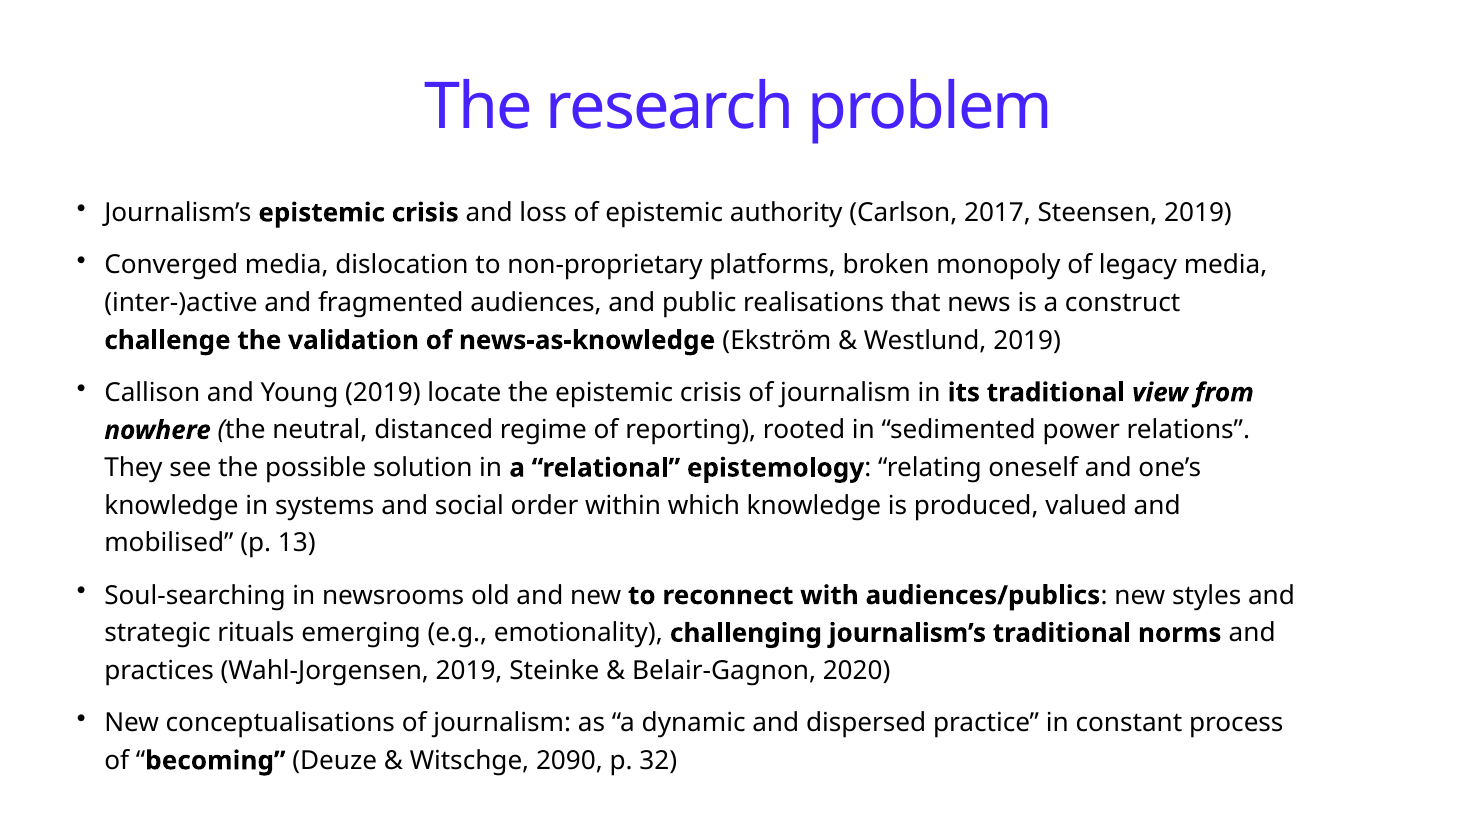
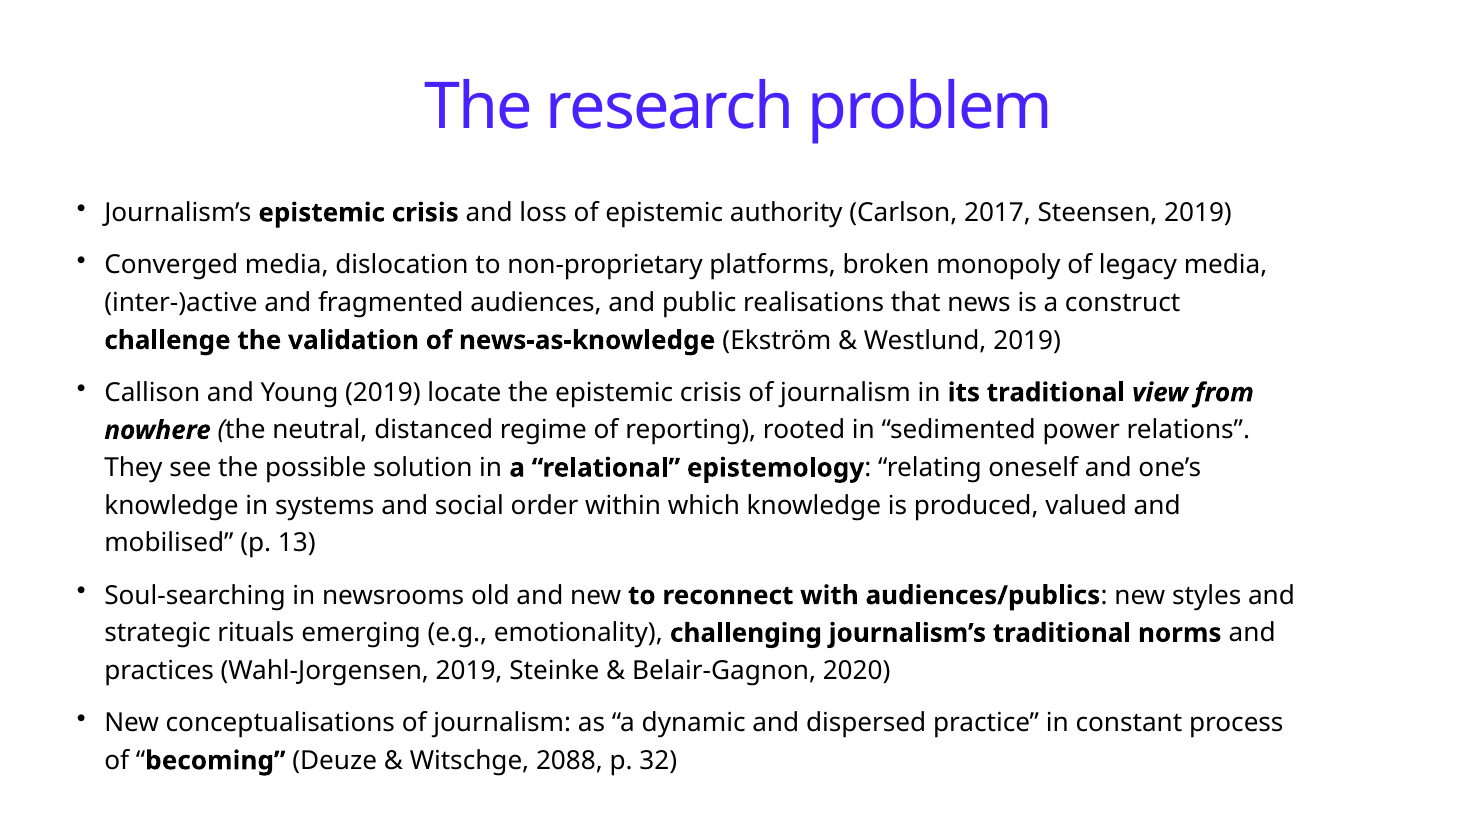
2090: 2090 -> 2088 (569, 761)
